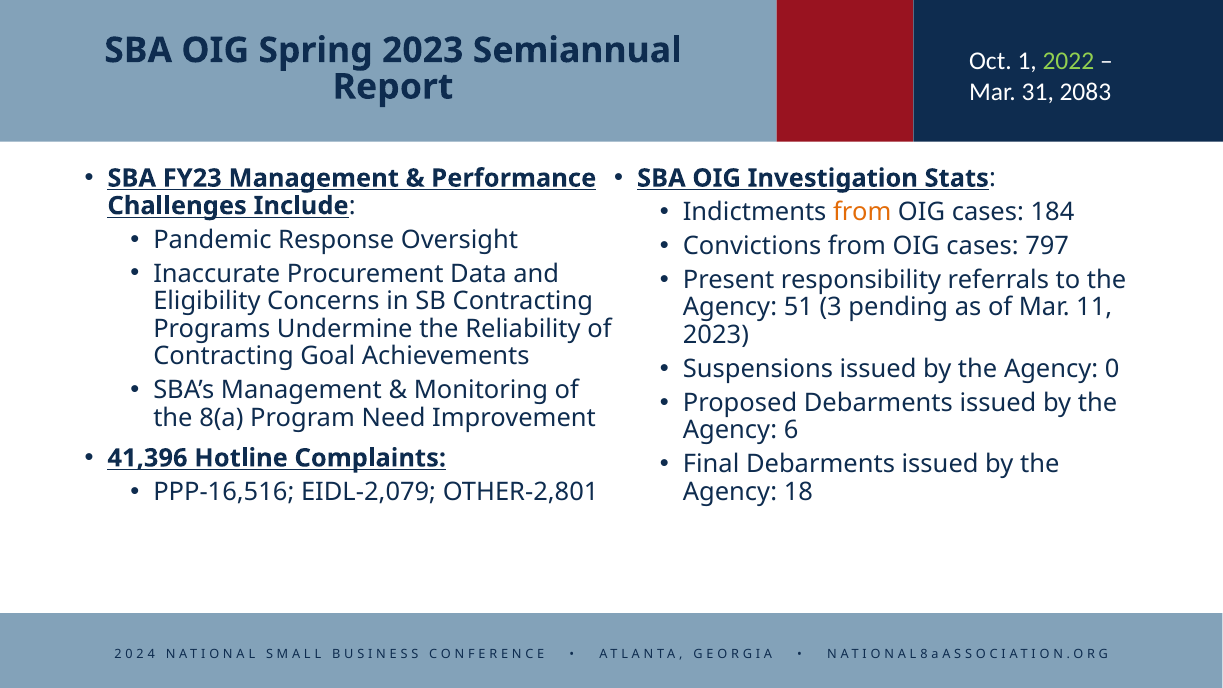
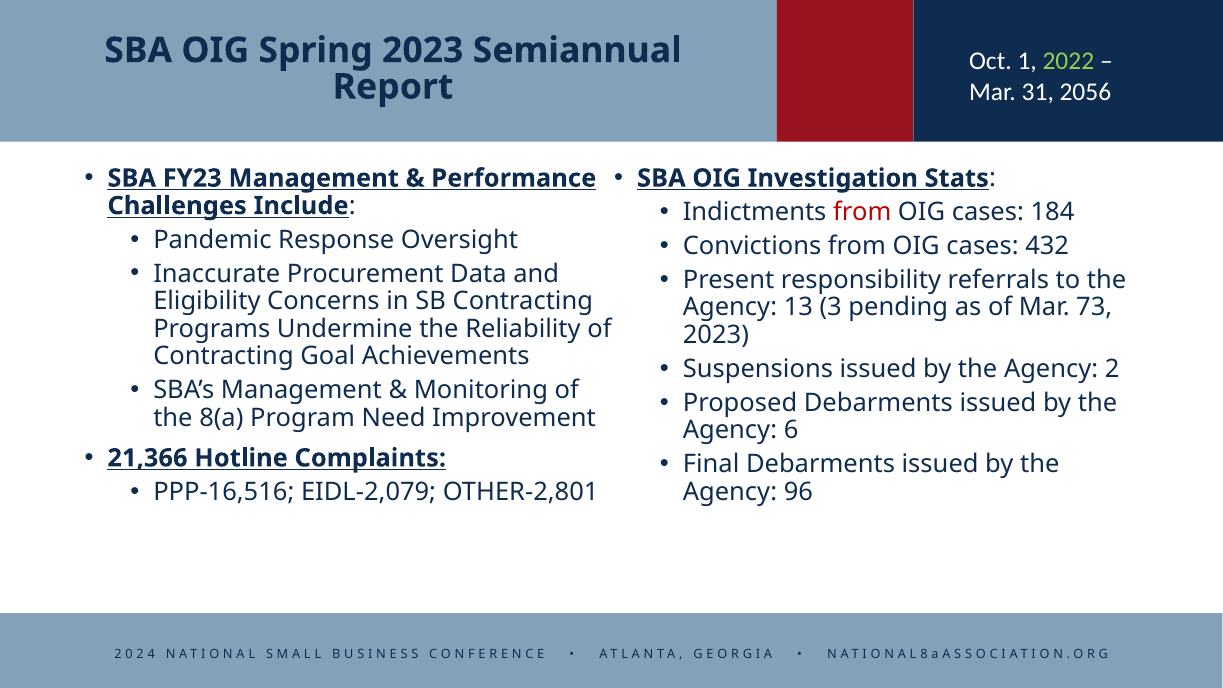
2083: 2083 -> 2056 (1085, 92)
from colour: orange -> red (862, 212)
797: 797 -> 432 (1047, 246)
51: 51 -> 13 (798, 307)
11: 11 -> 73 (1094, 307)
Agency 0: 0 -> 2 (1112, 369)
41,396: 41,396 -> 21,366 (148, 458)
18: 18 -> 96 (798, 492)
